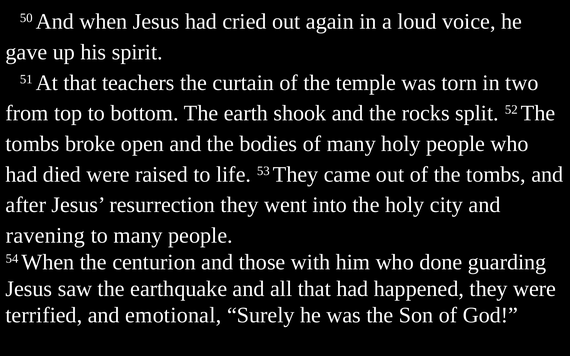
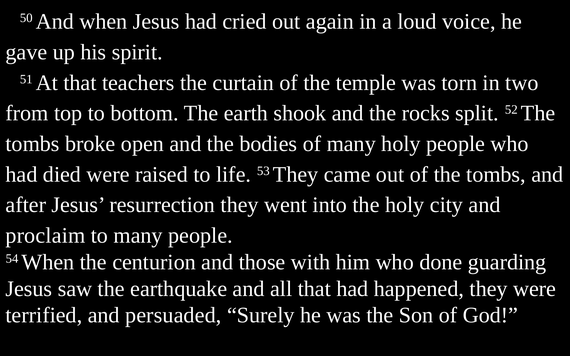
ravening: ravening -> proclaim (45, 236)
emotional: emotional -> persuaded (173, 316)
